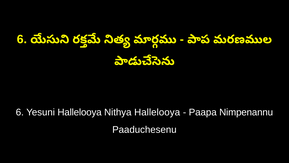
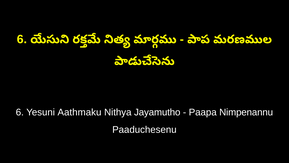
Yesuni Hallelooya: Hallelooya -> Aathmaku (80, 112)
Nithya Hallelooya: Hallelooya -> Jayamutho (157, 112)
